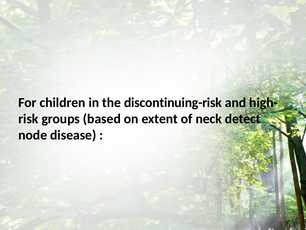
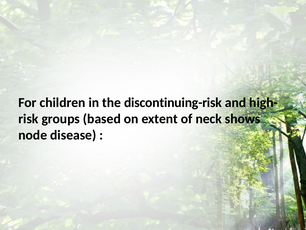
detect: detect -> shows (243, 119)
